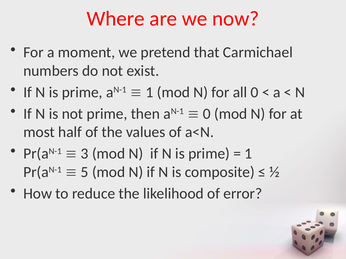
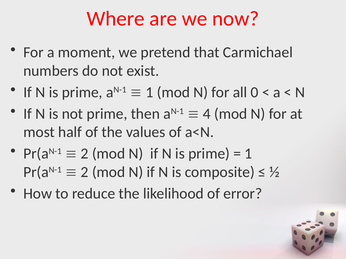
0: 0 -> 4 (207, 114)
3: 3 -> 2 (85, 154)
5: 5 -> 2 (85, 172)
